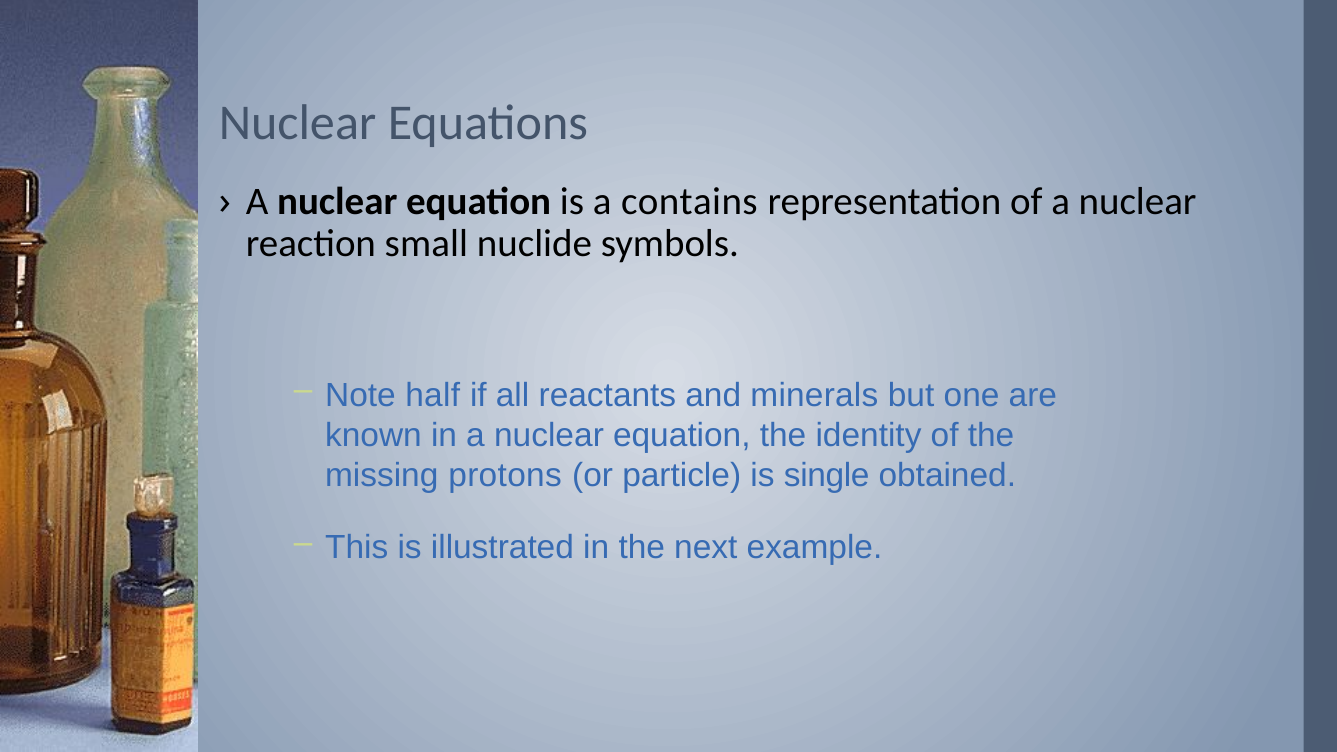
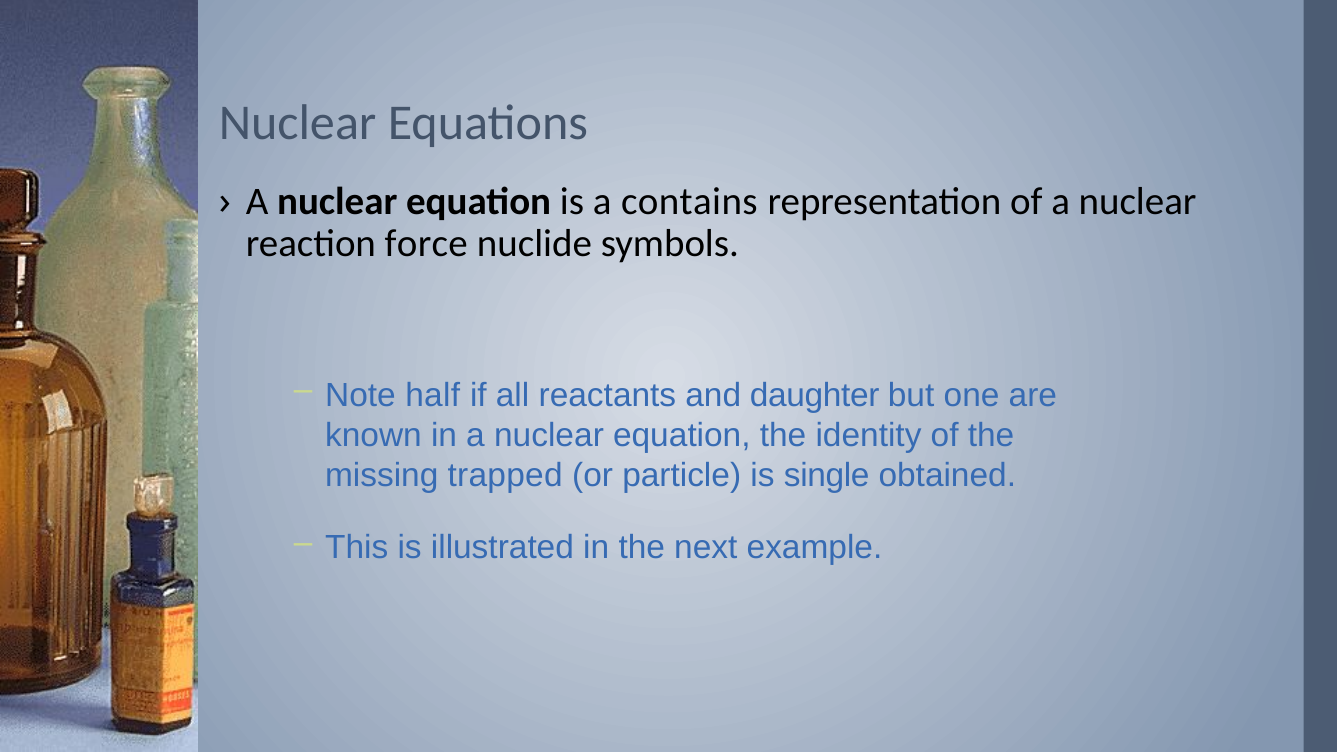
small: small -> force (426, 244)
minerals: minerals -> daughter (815, 395)
protons: protons -> trapped (505, 476)
